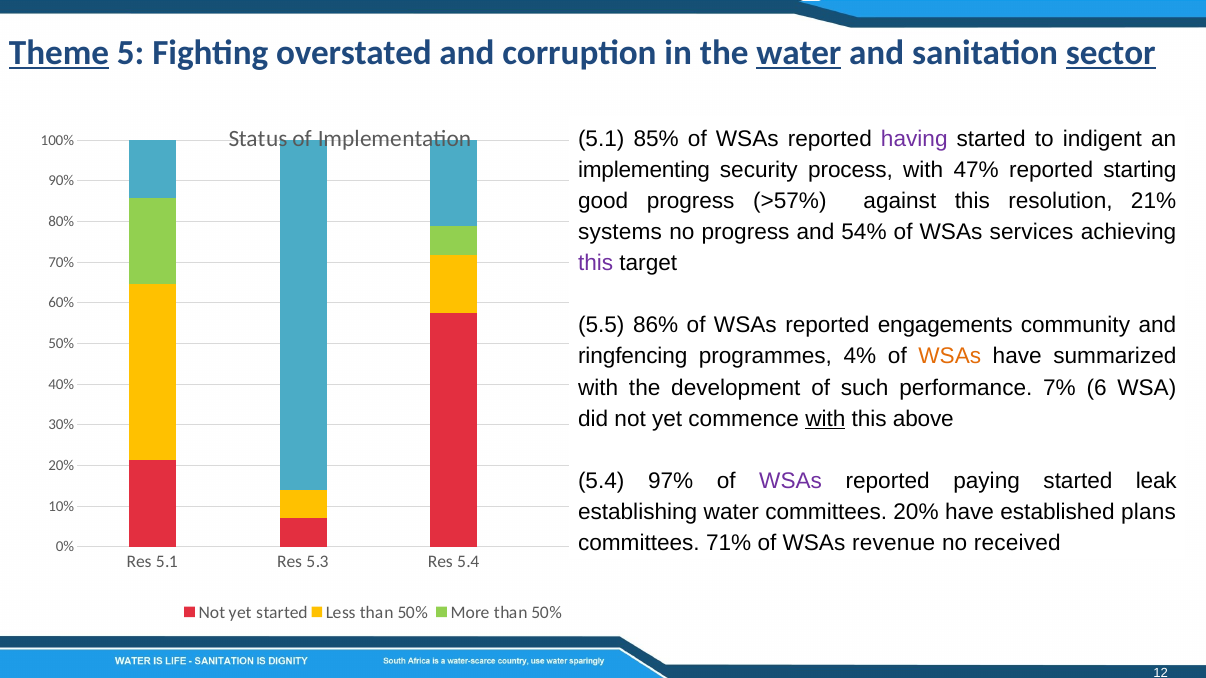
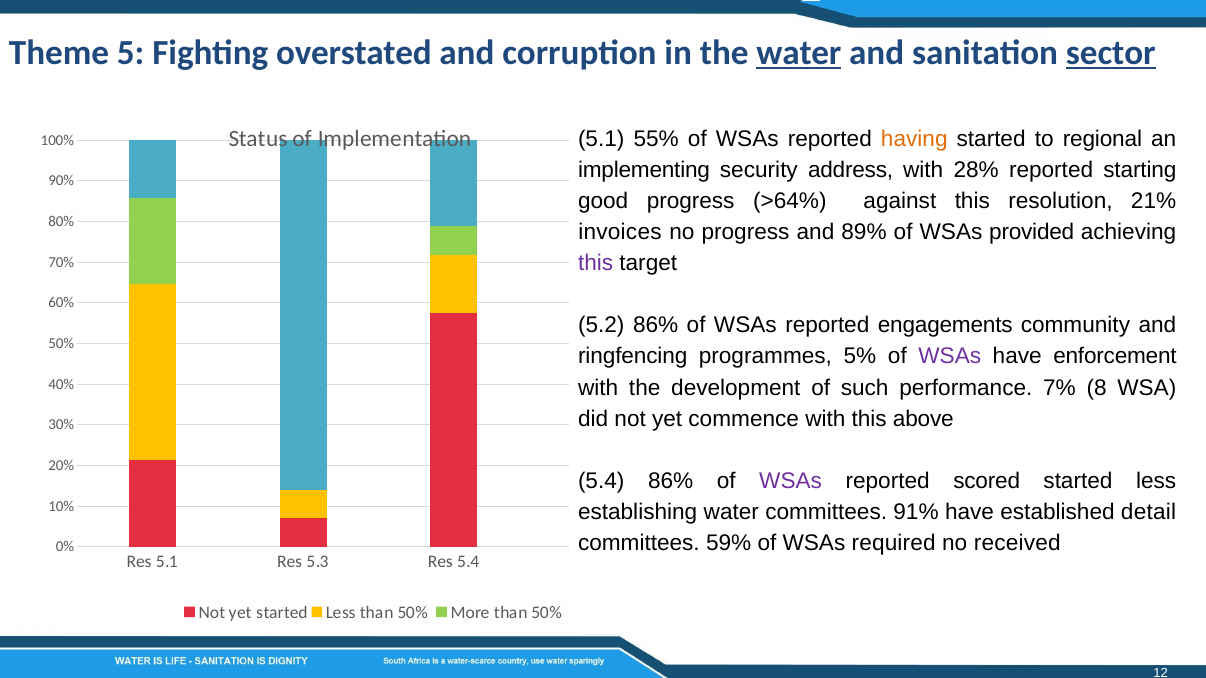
Theme underline: present -> none (59, 53)
85%: 85% -> 55% (656, 139)
having colour: purple -> orange (914, 139)
indigent: indigent -> regional (1102, 139)
process: process -> address (851, 170)
47%: 47% -> 28% (976, 170)
>57%: >57% -> >64% (790, 201)
systems: systems -> invoices (620, 232)
54%: 54% -> 89% (864, 232)
services: services -> provided (1032, 232)
5.5: 5.5 -> 5.2 (601, 326)
4%: 4% -> 5% (860, 357)
WSAs colour: orange -> purple (950, 357)
summarized: summarized -> enforcement (1115, 357)
6: 6 -> 8 (1097, 388)
with underline: present -> none (825, 419)
5.4 97%: 97% -> 86% (671, 481)
paying: paying -> scored (987, 481)
leak: leak -> less (1156, 481)
committees 20%: 20% -> 91% (916, 512)
plans: plans -> detail (1149, 512)
71%: 71% -> 59% (729, 543)
revenue: revenue -> required (894, 543)
